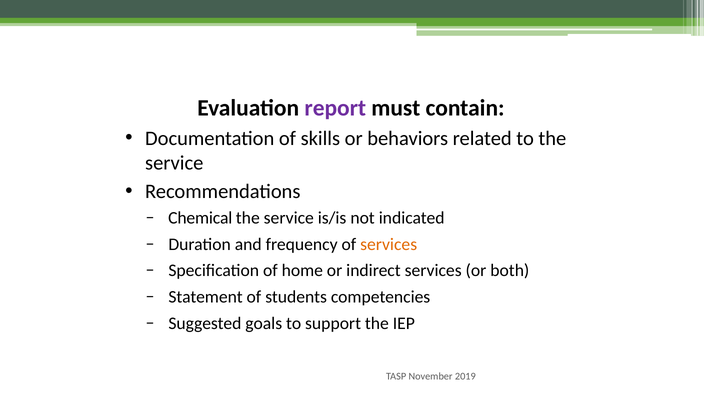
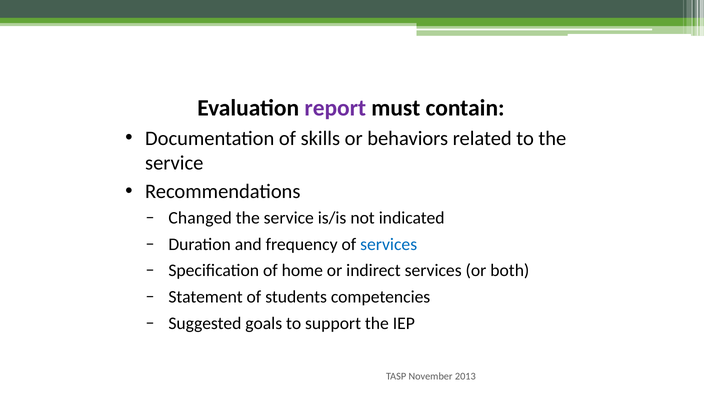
Chemical: Chemical -> Changed (200, 218)
services colour: orange -> blue (389, 244)
2019: 2019 -> 2013 (465, 377)
